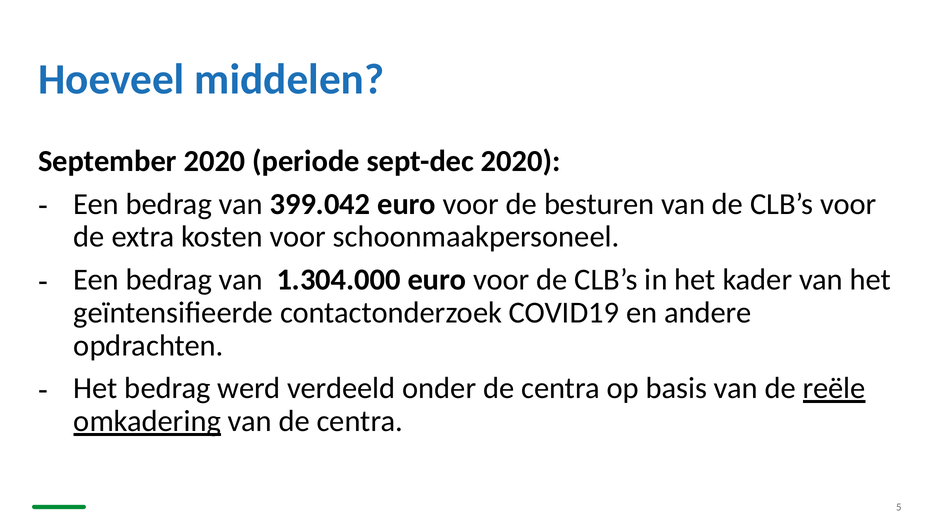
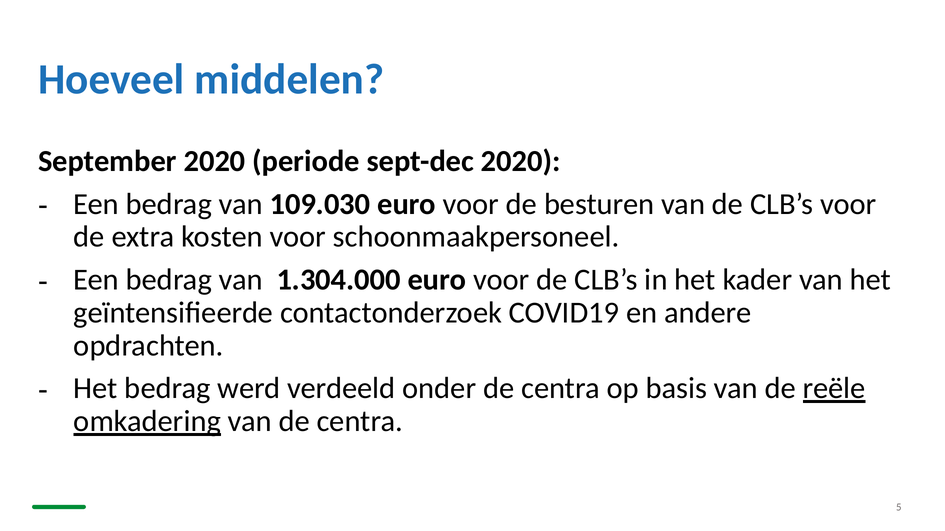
399.042: 399.042 -> 109.030 (320, 204)
